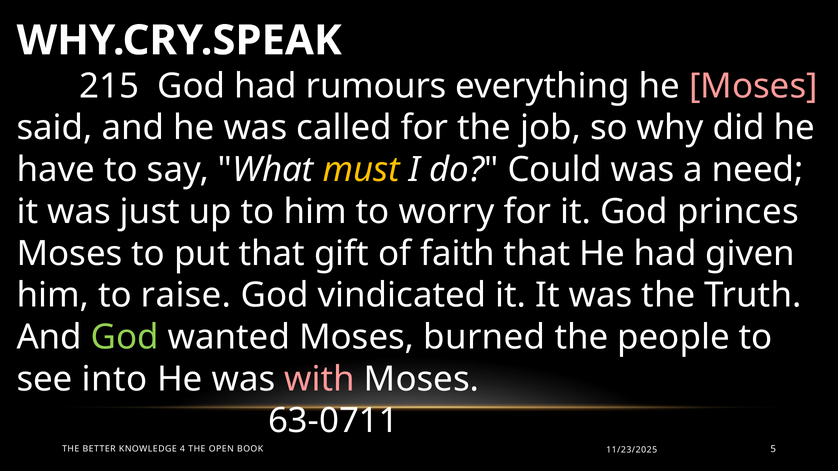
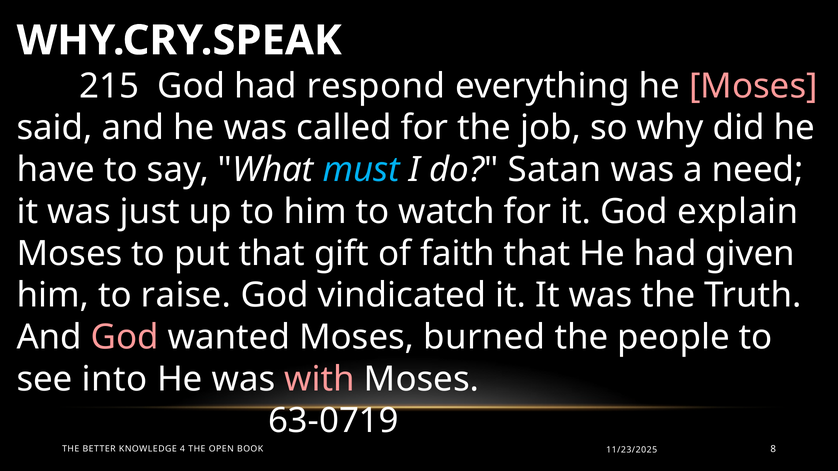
rumours: rumours -> respond (376, 86)
must colour: yellow -> light blue (361, 170)
Could: Could -> Satan (554, 170)
worry: worry -> watch (447, 212)
princes: princes -> explain (738, 212)
God colour: light green -> pink (125, 337)
63-0711: 63-0711 -> 63-0719 (333, 421)
5: 5 -> 8 (773, 449)
